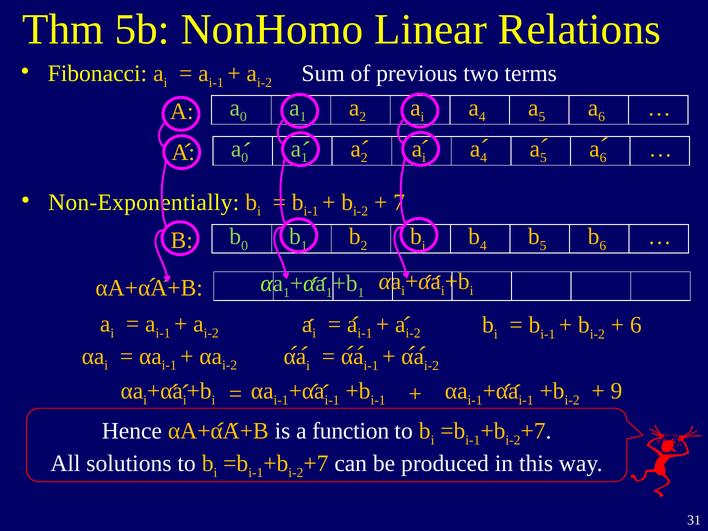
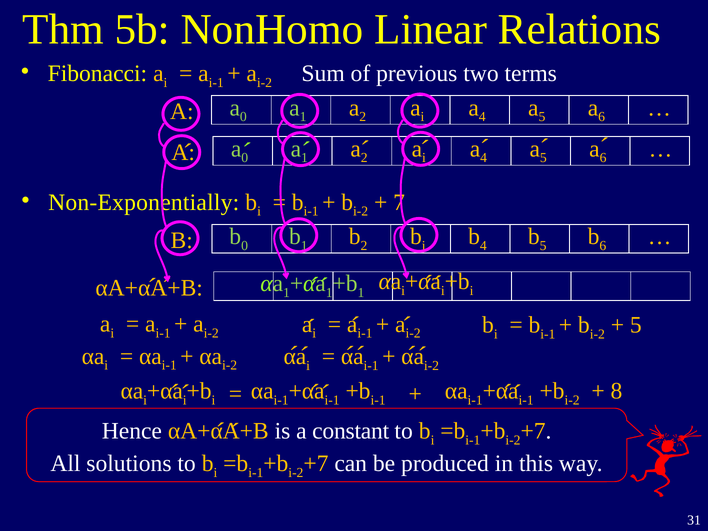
6: 6 -> 5 (636, 325)
9: 9 -> 8 (616, 391)
function: function -> constant (351, 431)
